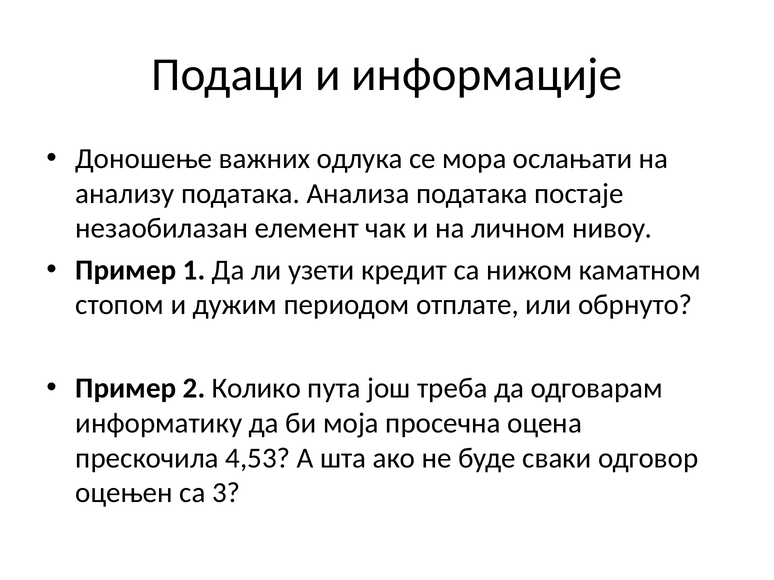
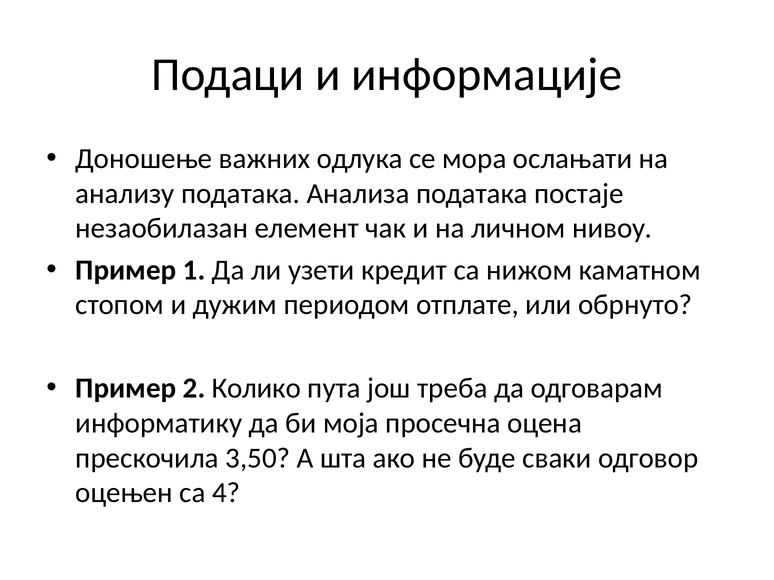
4,53: 4,53 -> 3,50 (258, 458)
3: 3 -> 4 (226, 493)
